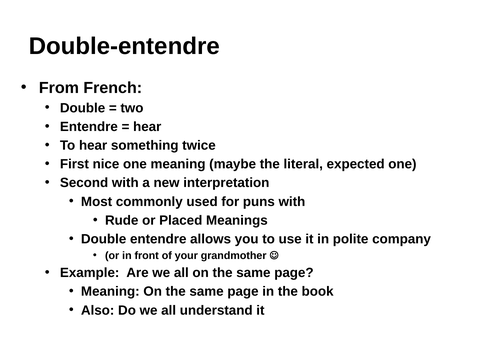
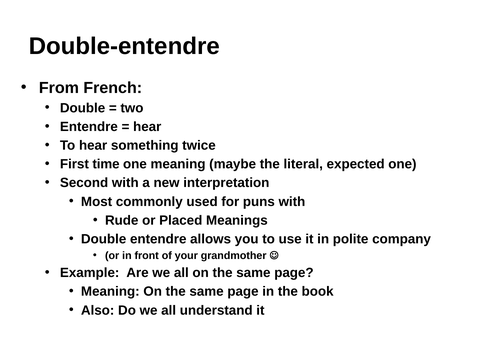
nice: nice -> time (106, 164)
